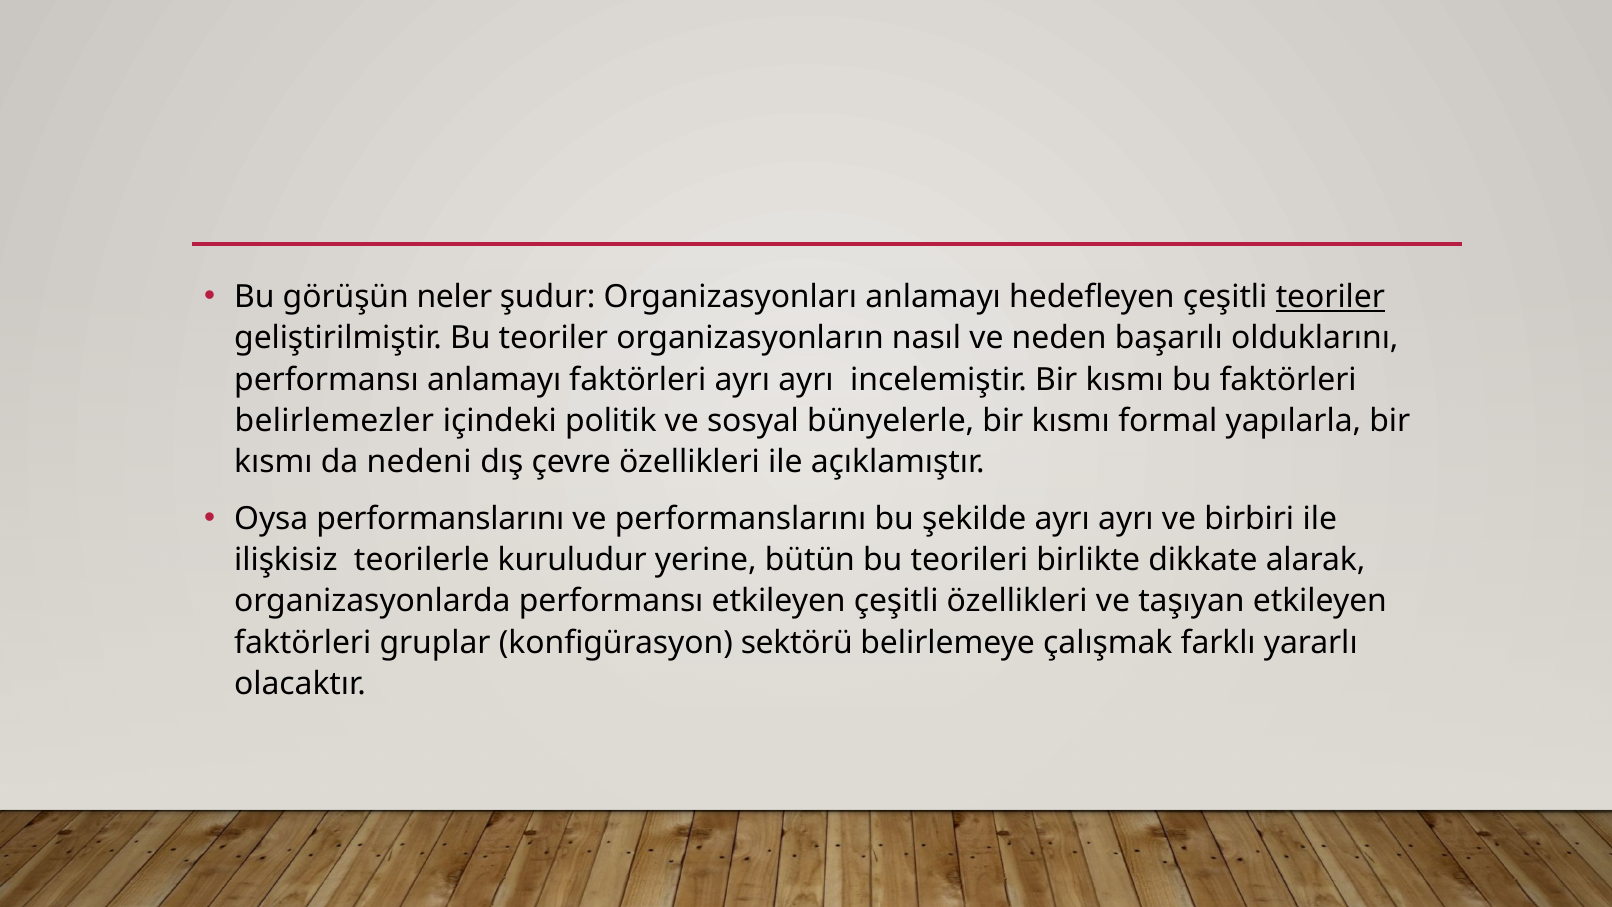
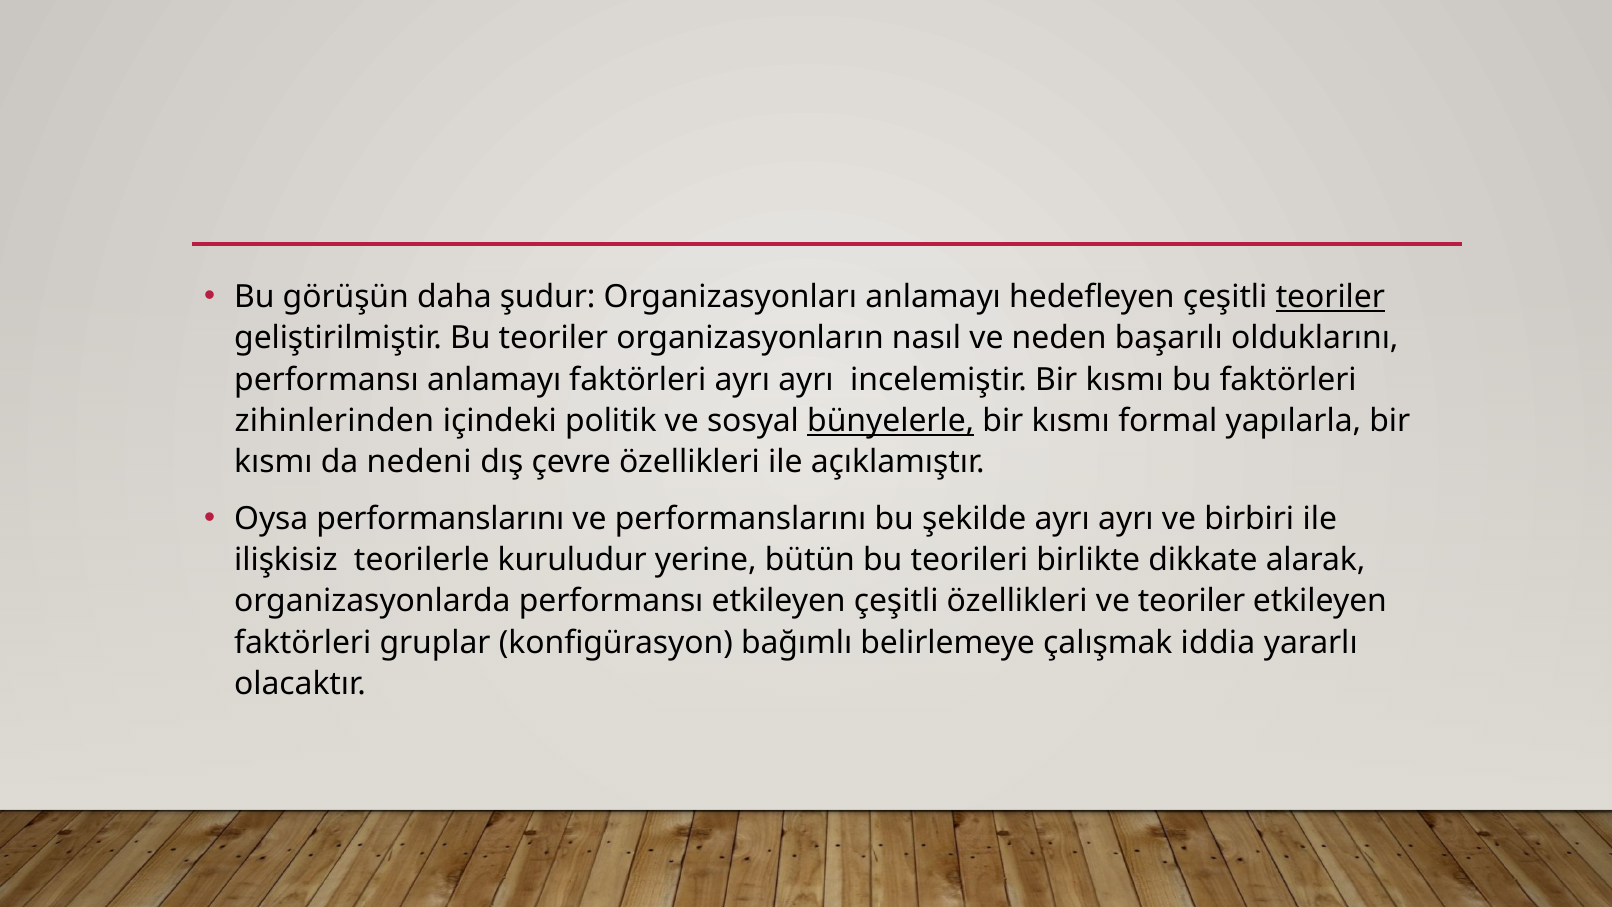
neler: neler -> daha (454, 297)
belirlemezler: belirlemezler -> zihinlerinden (334, 421)
bünyelerle underline: none -> present (891, 421)
ve taşıyan: taşıyan -> teoriler (1192, 601)
sektörü: sektörü -> bağımlı (797, 643)
farklı: farklı -> iddia (1218, 643)
